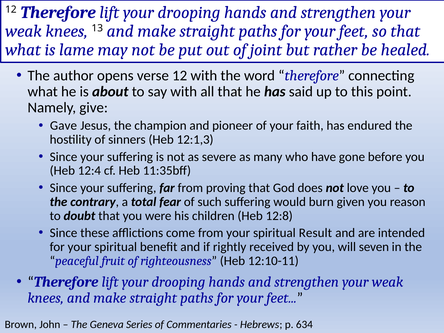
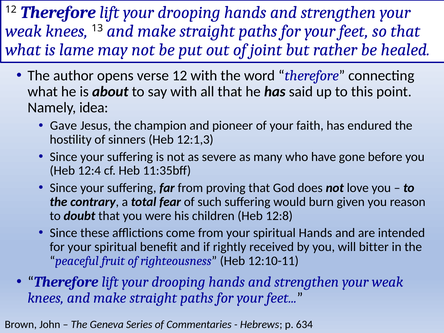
give: give -> idea (94, 108)
spiritual Result: Result -> Hands (315, 233)
seven: seven -> bitter (374, 247)
